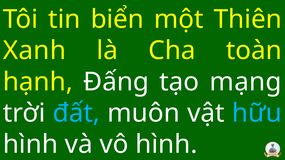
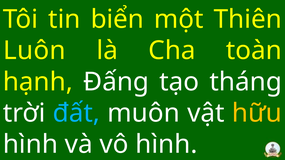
Xanh: Xanh -> Luôn (34, 51)
mạng: mạng -> tháng (246, 82)
hữu colour: light blue -> yellow (257, 113)
